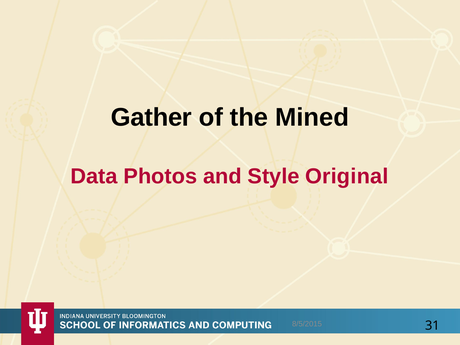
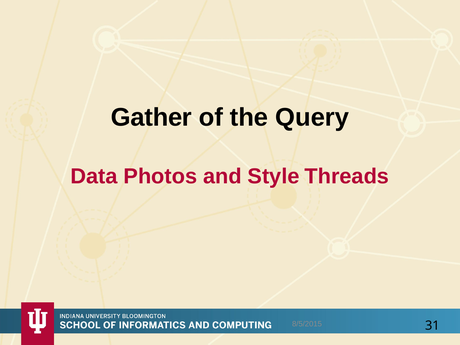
Mined: Mined -> Query (312, 118)
Original: Original -> Threads (347, 176)
